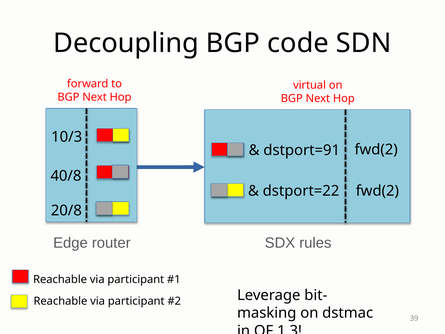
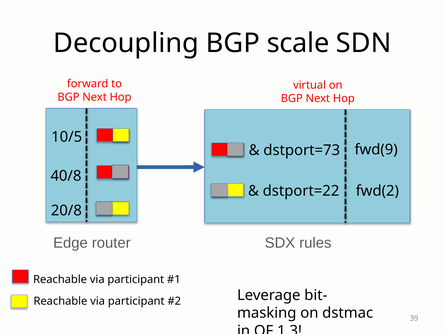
code: code -> scale (298, 43)
10/3: 10/3 -> 10/5 (67, 137)
fwd(2: fwd(2 -> fwd(9 (376, 149)
dstport=91: dstport=91 -> dstport=73 (302, 150)
